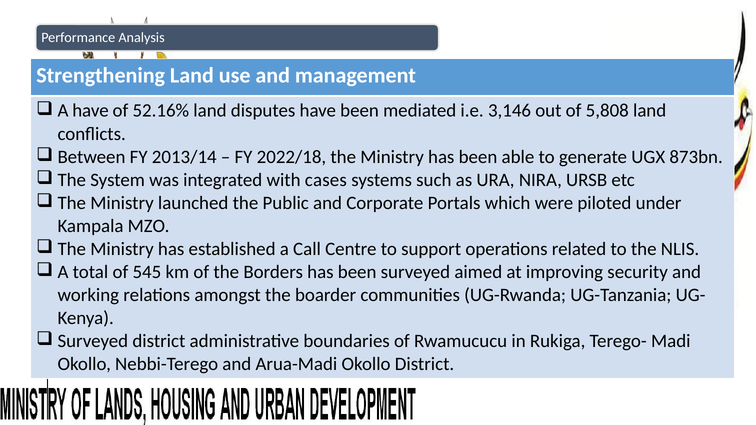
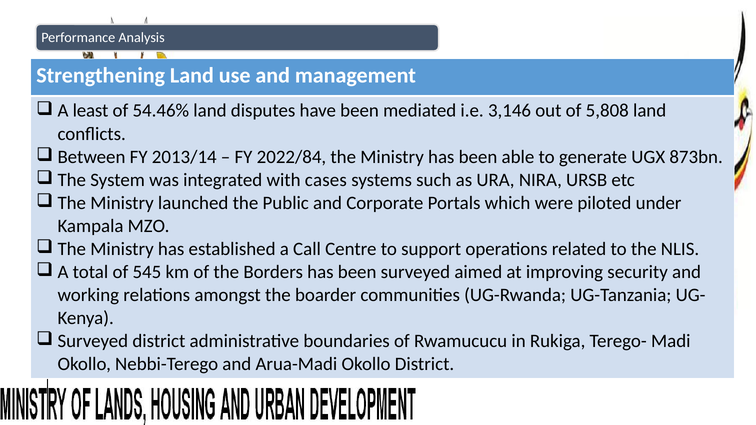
have: have -> least (91, 111)
52.16%: 52.16% -> 54.46% (161, 111)
2022/18: 2022/18 -> 2022/84 (291, 157)
